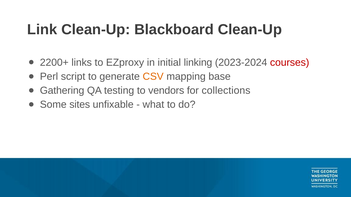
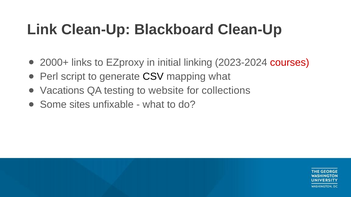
2200+: 2200+ -> 2000+ (54, 63)
CSV colour: orange -> black (153, 77)
mapping base: base -> what (220, 77)
Gathering: Gathering -> Vacations (62, 91)
vendors: vendors -> website (166, 91)
